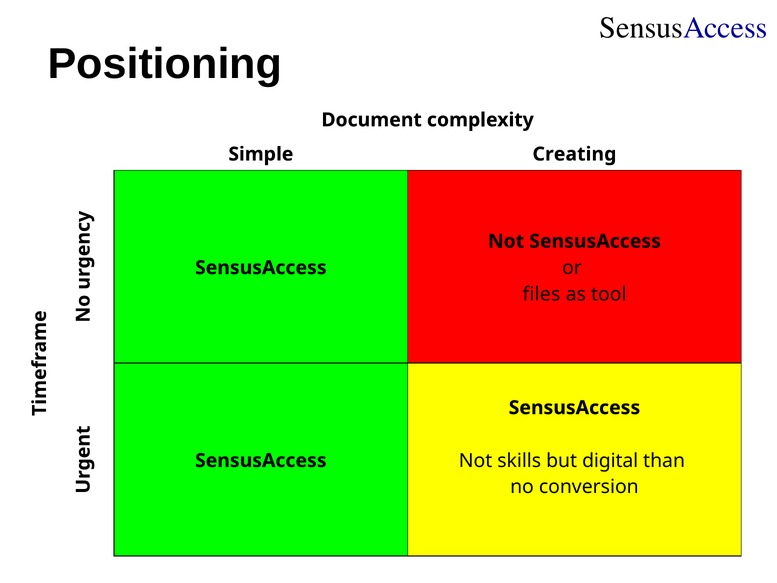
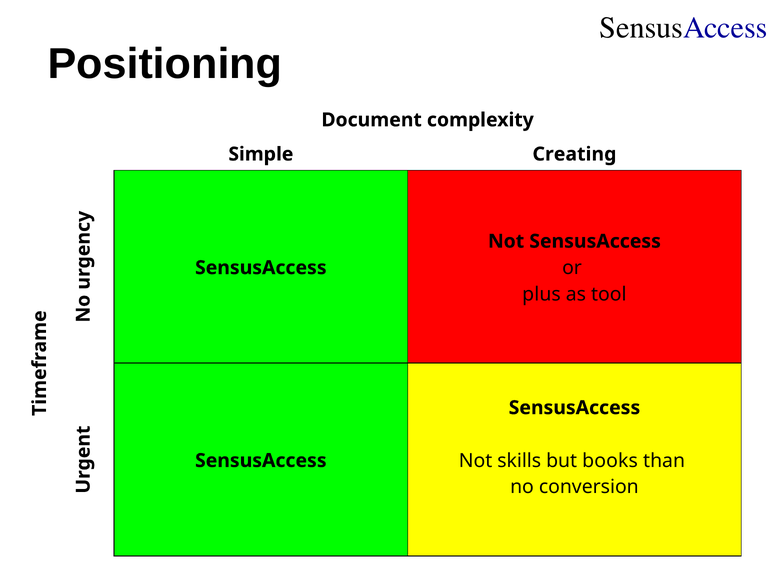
files: files -> plus (542, 294)
digital: digital -> books (610, 460)
